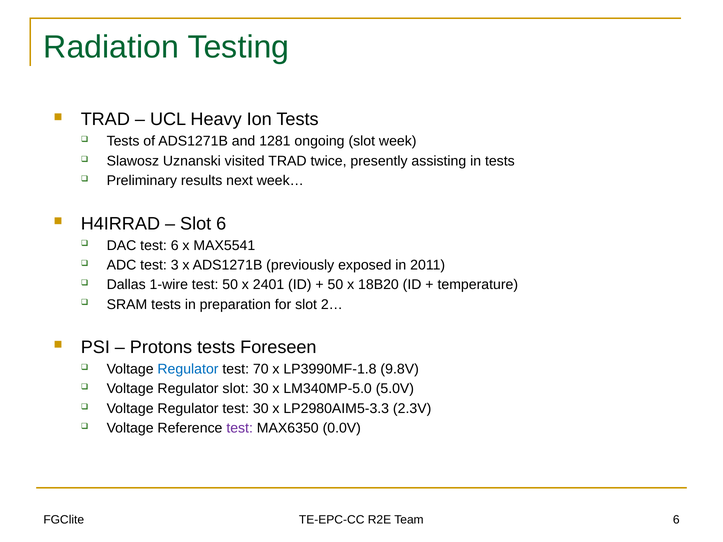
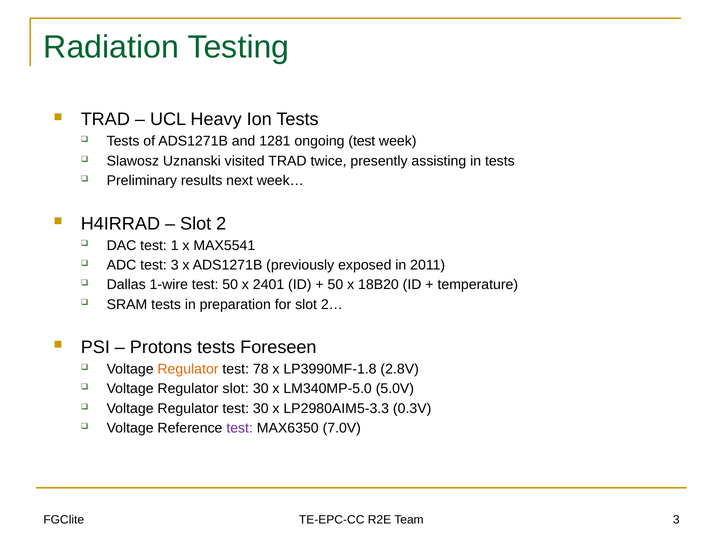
ongoing slot: slot -> test (362, 141)
Slot 6: 6 -> 2 (221, 224)
test 6: 6 -> 1 (175, 246)
Regulator colour: blue -> orange (188, 369)
70: 70 -> 78 (261, 369)
9.8V: 9.8V -> 2.8V (400, 369)
2.3V: 2.3V -> 0.3V (412, 409)
0.0V: 0.0V -> 7.0V (342, 428)
Team 6: 6 -> 3 (676, 520)
